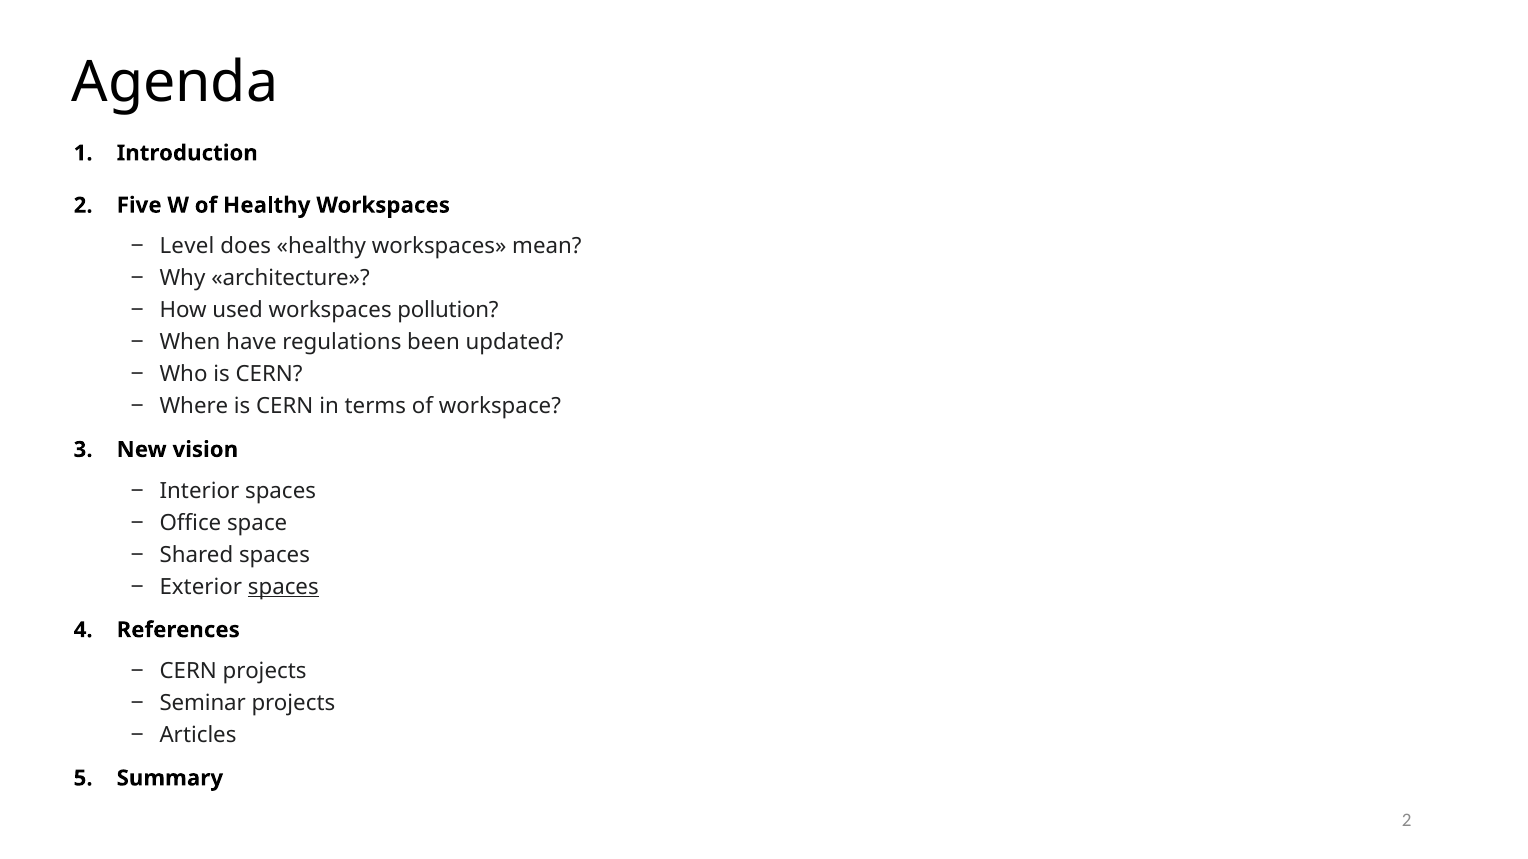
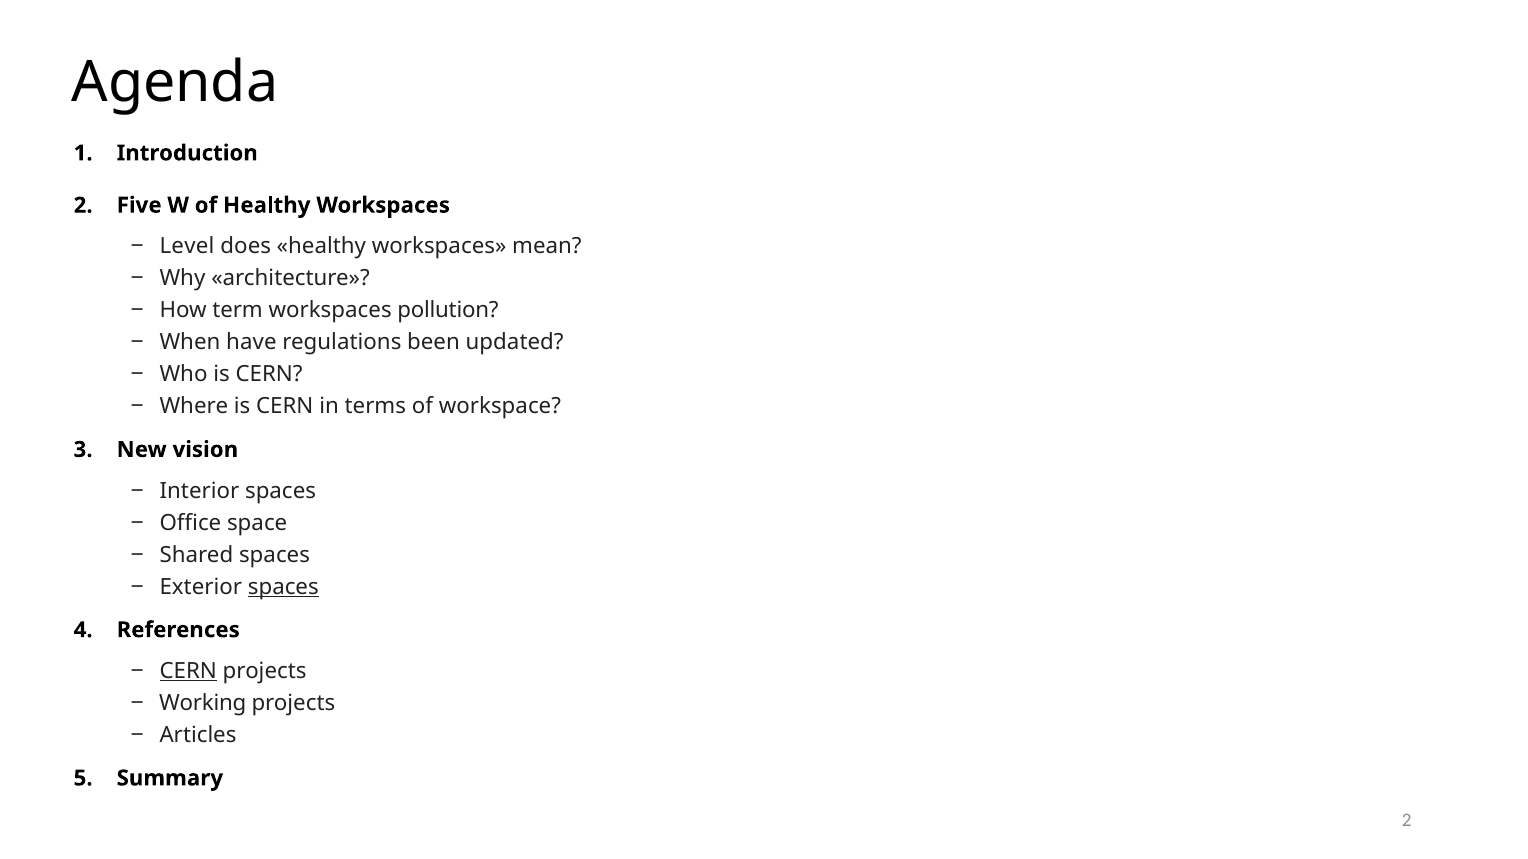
used: used -> term (238, 311)
CERN underline: none -> present (188, 671)
Seminar: Seminar -> Working (203, 704)
